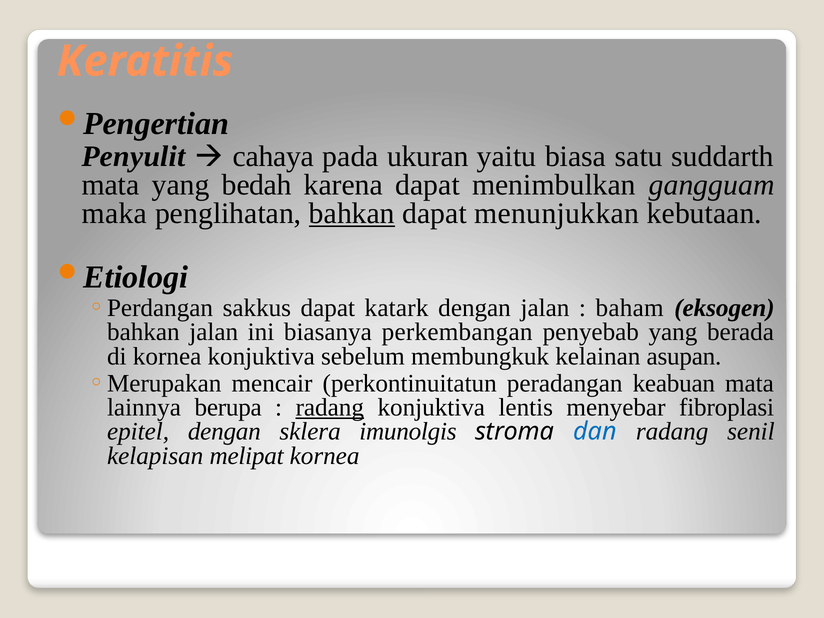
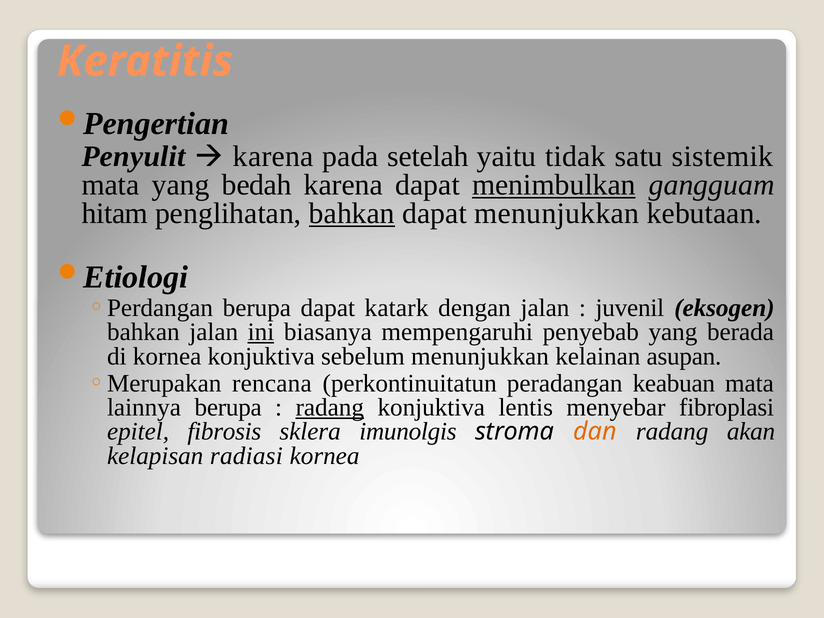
cahaya: cahaya -> karena (273, 156)
ukuran: ukuran -> setelah (428, 156)
biasa: biasa -> tidak (575, 156)
suddarth: suddarth -> sistemik (722, 156)
menimbulkan underline: none -> present (554, 185)
maka: maka -> hitam (115, 213)
sakkus: sakkus -> berupa (257, 308)
baham: baham -> juvenil (630, 308)
ini underline: none -> present (261, 332)
perkembangan: perkembangan -> mempengaruhi (457, 332)
sebelum membungkuk: membungkuk -> menunjukkan (480, 356)
mencair: mencair -> rencana (272, 383)
epitel dengan: dengan -> fibrosis (224, 432)
dan colour: blue -> orange (595, 432)
senil: senil -> akan (751, 432)
melipat: melipat -> radiasi (246, 456)
